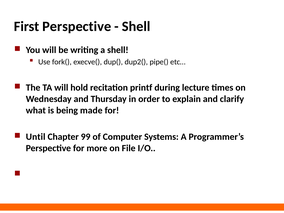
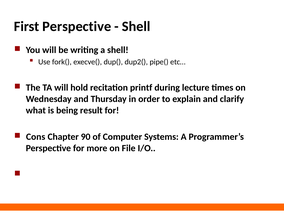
made: made -> result (91, 110)
Until: Until -> Cons (36, 137)
99: 99 -> 90 (86, 137)
